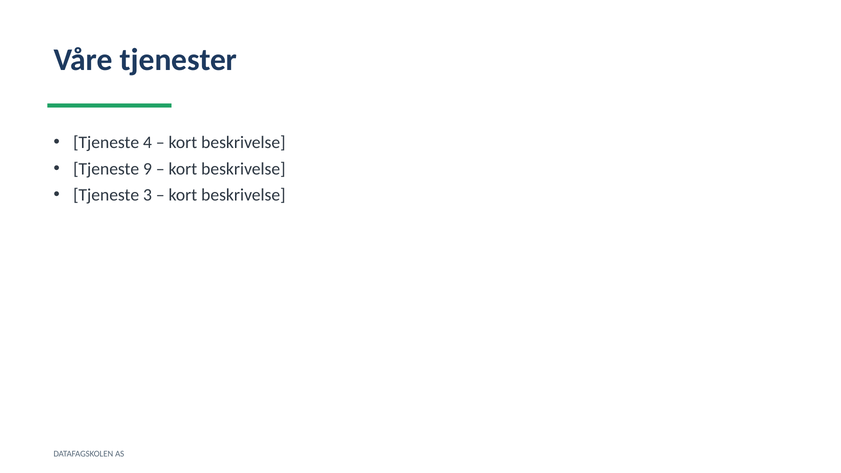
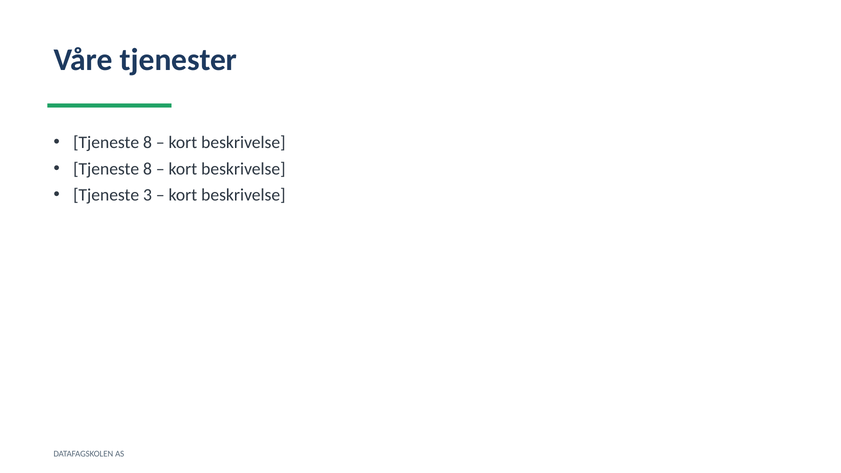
4: 4 -> 8 (147, 142)
9: 9 -> 8 (147, 169)
